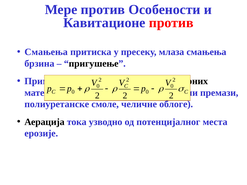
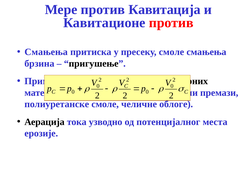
Особености: Особености -> Кавитација (164, 10)
пресеку млаза: млаза -> смоле (171, 52)
